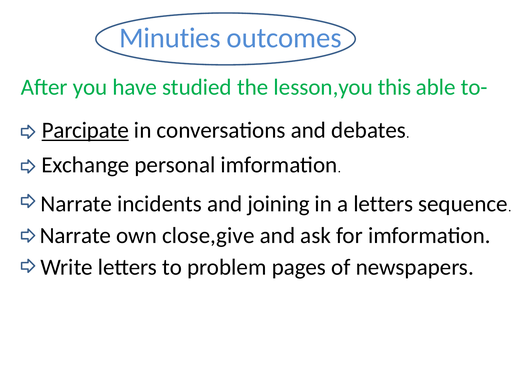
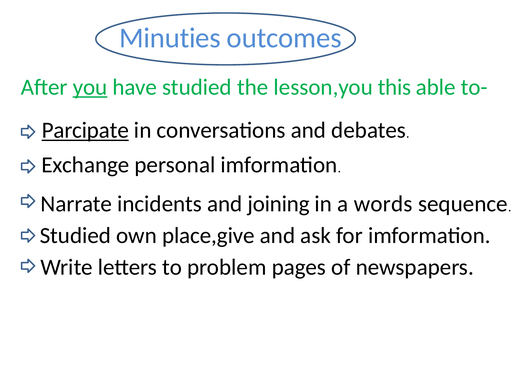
you underline: none -> present (90, 87)
a letters: letters -> words (383, 204)
Narrate: Narrate -> Studied (75, 236)
close,give: close,give -> place,give (208, 236)
